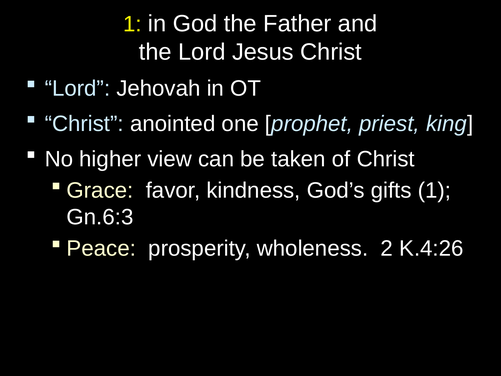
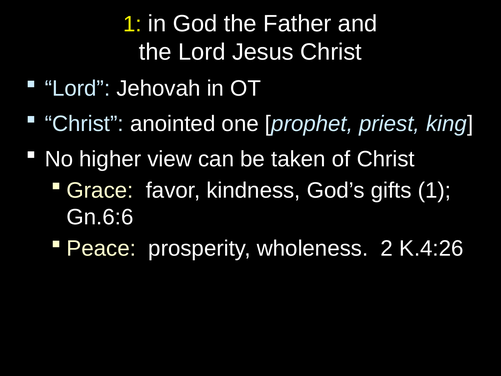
Gn.6:3: Gn.6:3 -> Gn.6:6 (100, 217)
